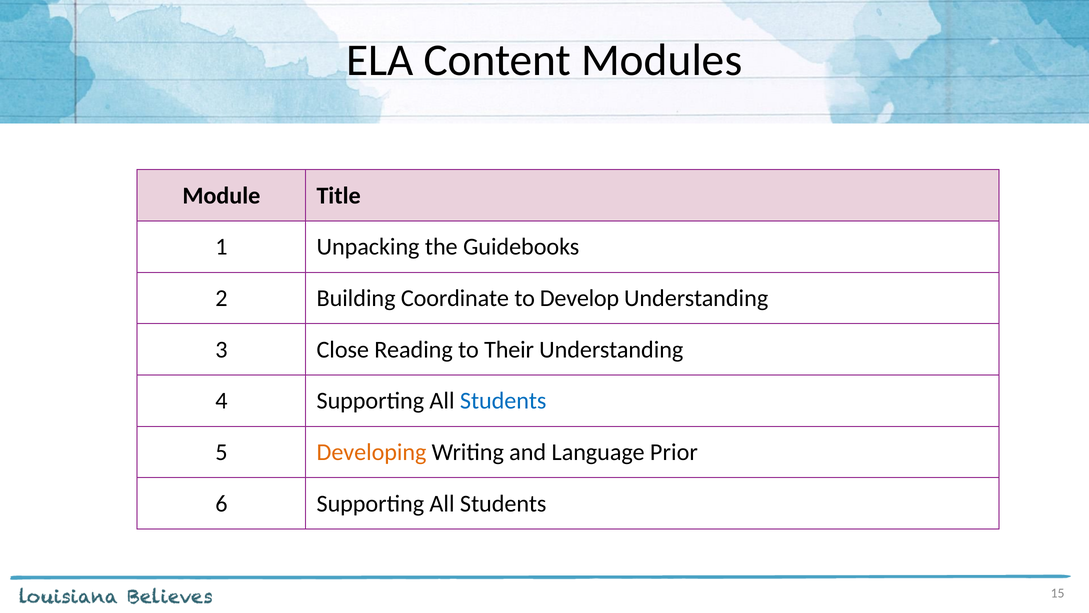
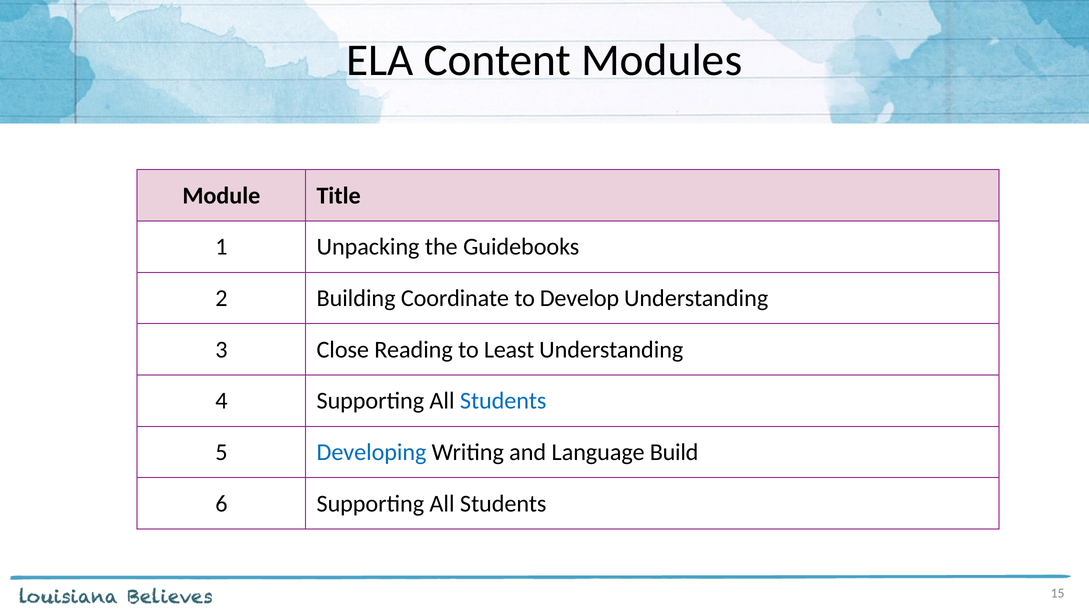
Their: Their -> Least (509, 349)
Developing colour: orange -> blue (372, 452)
Prior: Prior -> Build (674, 452)
